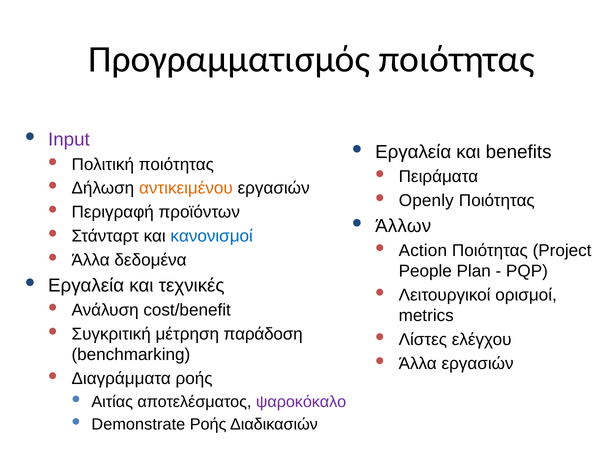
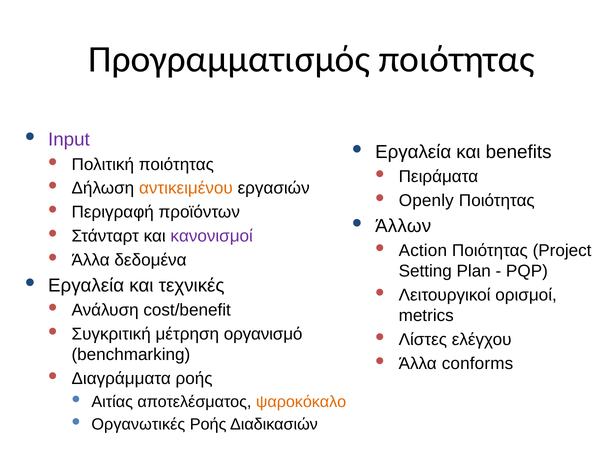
κανονισμοί colour: blue -> purple (212, 236)
People: People -> Setting (425, 271)
παράδοση: παράδοση -> οργανισμό (263, 334)
Άλλα εργασιών: εργασιών -> conforms (477, 364)
ψαροκόκαλο colour: purple -> orange (301, 402)
Demonstrate: Demonstrate -> Οργανωτικές (138, 425)
